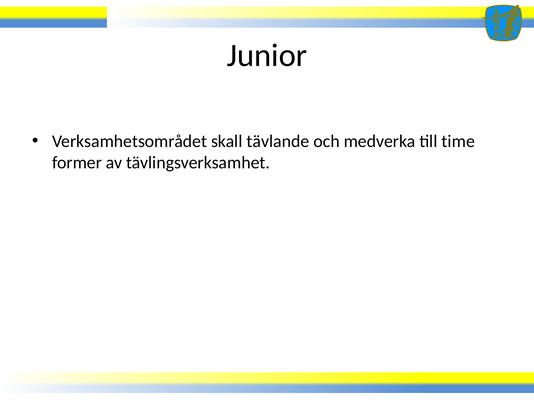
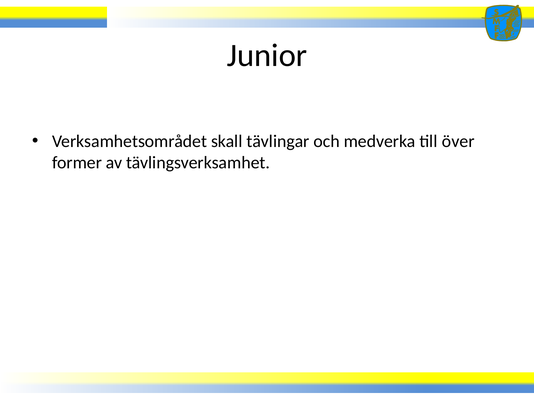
tävlande: tävlande -> tävlingar (278, 142)
time: time -> över (458, 142)
